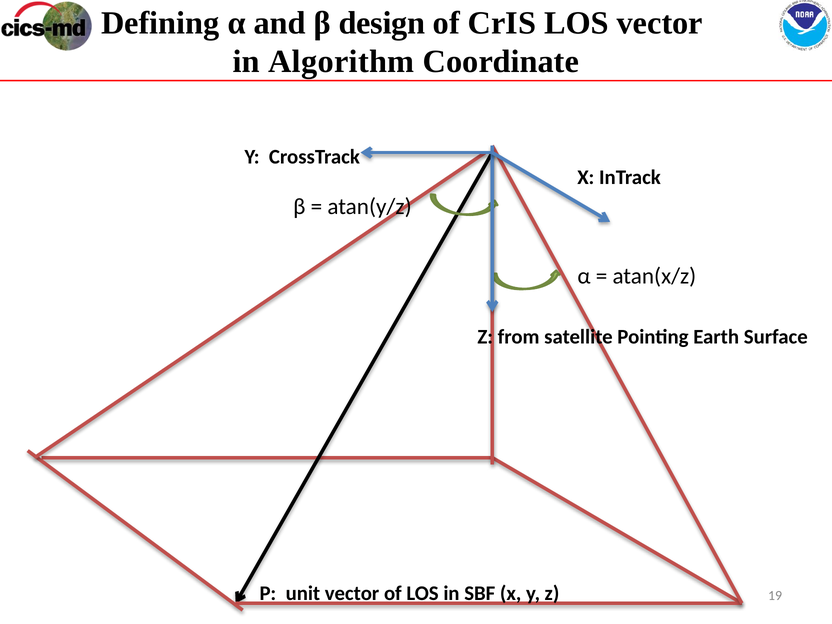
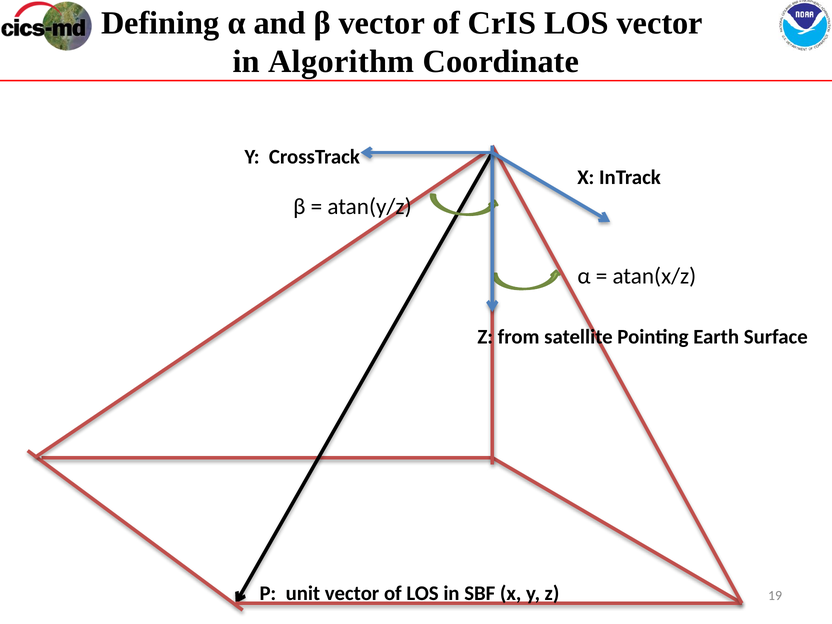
β design: design -> vector (382, 23)
